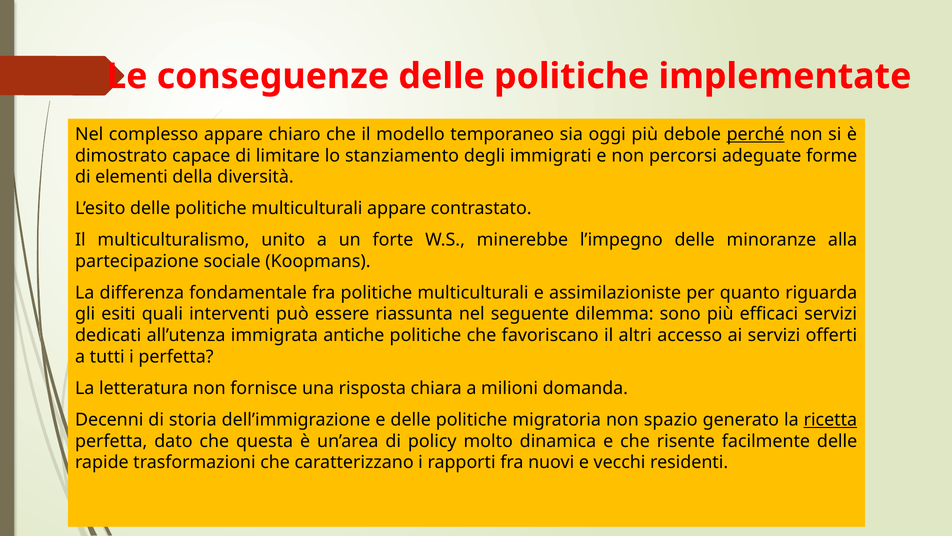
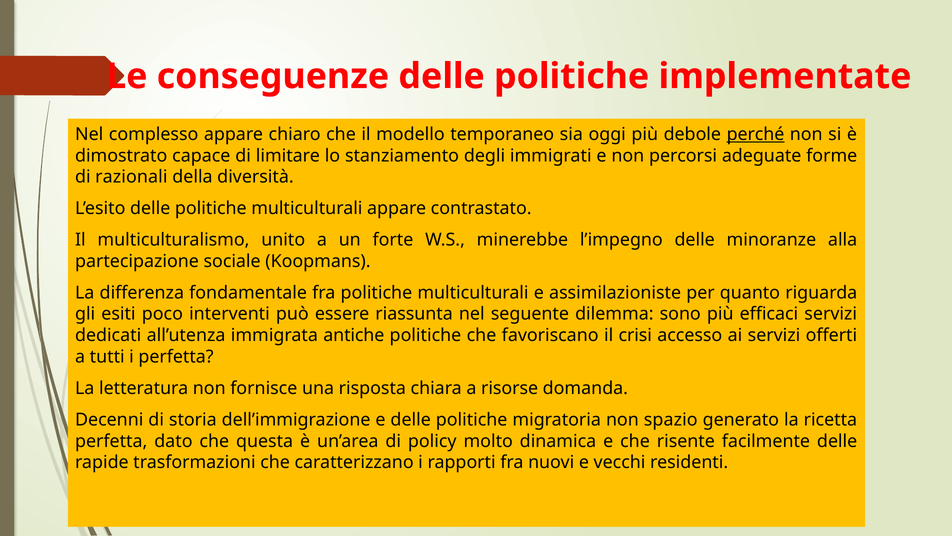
elementi: elementi -> razionali (131, 177)
quali: quali -> poco (162, 314)
altri: altri -> crisi (635, 335)
milioni: milioni -> risorse (510, 388)
ricetta underline: present -> none (830, 419)
